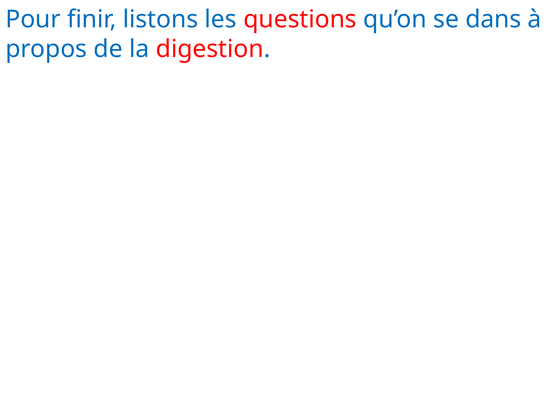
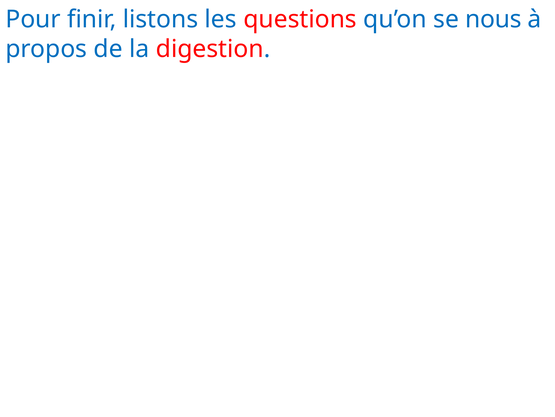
dans: dans -> nous (493, 19)
